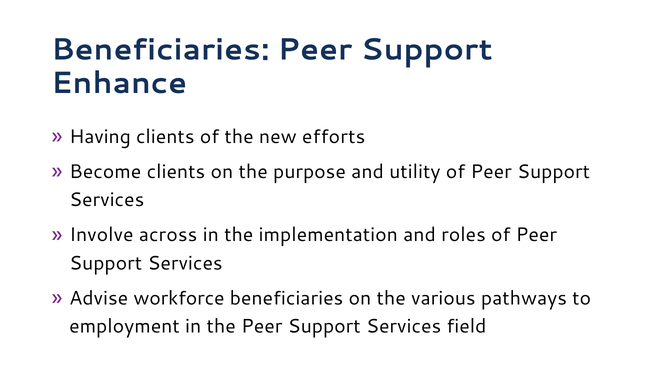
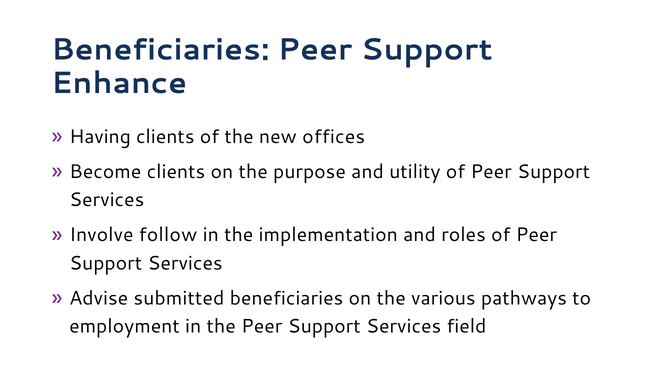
efforts: efforts -> offices (334, 136)
across: across -> follow (168, 235)
workforce: workforce -> submitted (179, 298)
